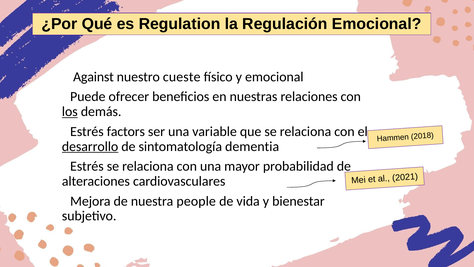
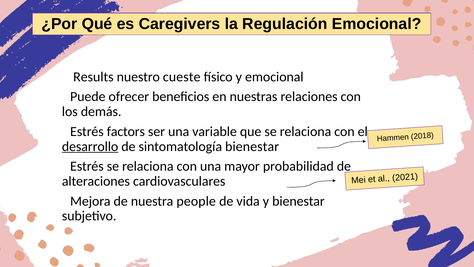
Regulation: Regulation -> Caregivers (180, 24)
Against: Against -> Results (93, 77)
los underline: present -> none (70, 111)
sintomatología dementia: dementia -> bienestar (252, 146)
